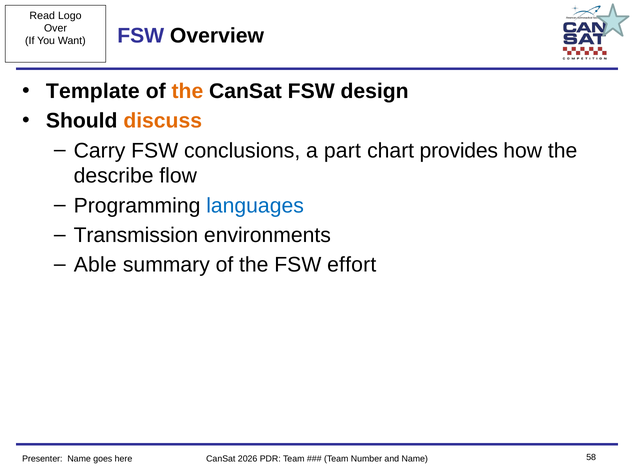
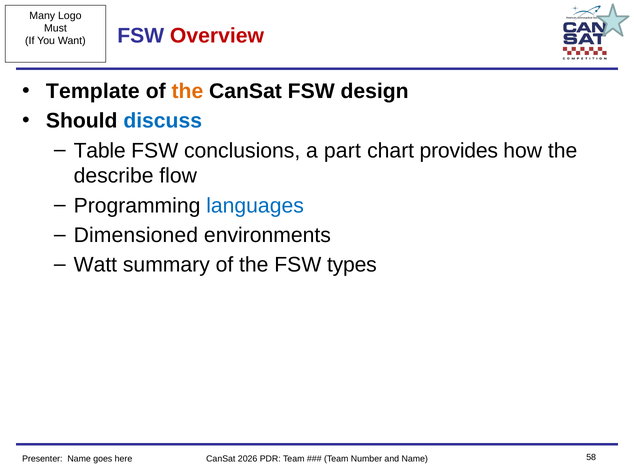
Read: Read -> Many (42, 16)
Over: Over -> Must (55, 28)
Overview colour: black -> red (217, 36)
discuss colour: orange -> blue (163, 121)
Carry: Carry -> Table (100, 150)
Transmission: Transmission -> Dimensioned (136, 235)
Able: Able -> Watt (95, 265)
effort: effort -> types (352, 265)
